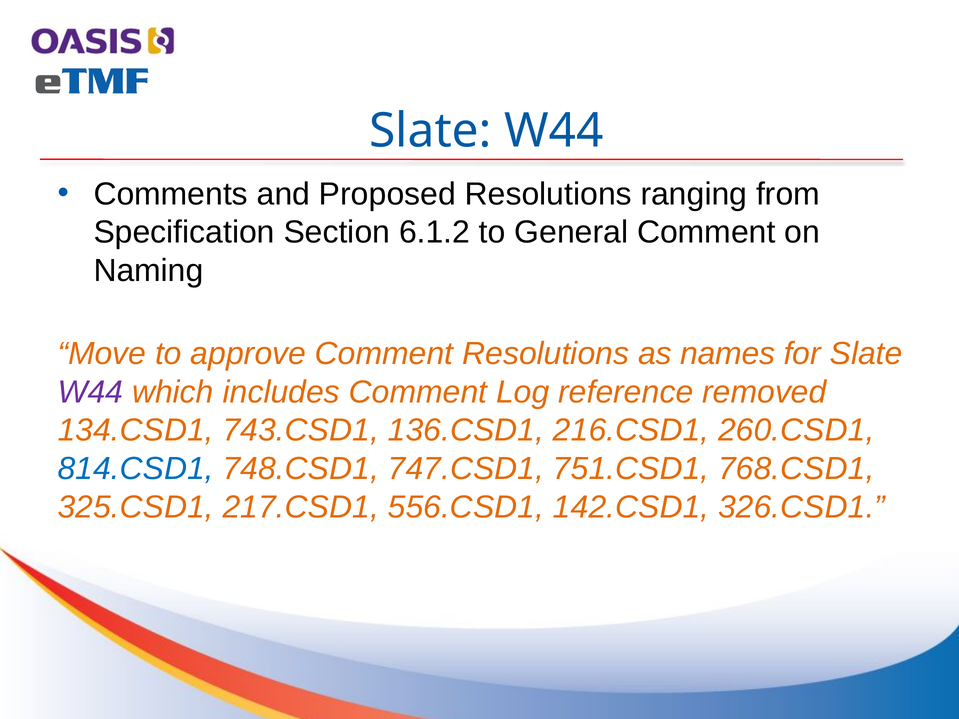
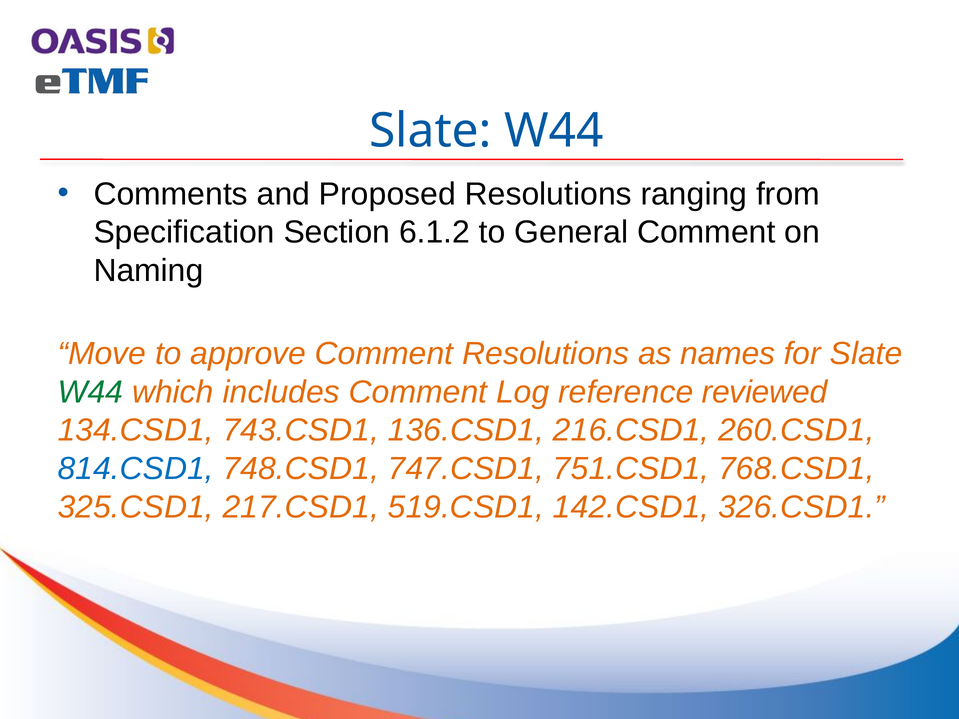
W44 colour: purple -> green (90, 392)
removed: removed -> reviewed (765, 392)
556.CSD1: 556.CSD1 -> 519.CSD1 (466, 507)
